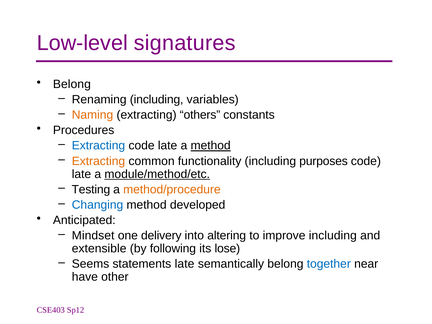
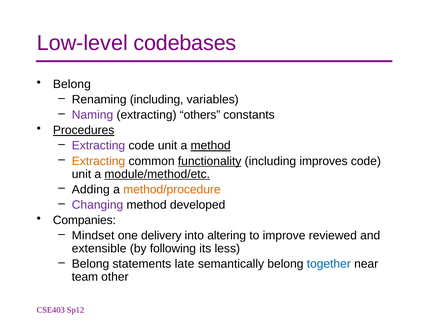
signatures: signatures -> codebases (185, 43)
Naming colour: orange -> purple (93, 115)
Procedures underline: none -> present (84, 130)
Extracting colour: blue -> purple (98, 146)
late: late -> unit (168, 146)
functionality underline: none -> present (210, 161)
purposes: purposes -> improves (324, 161)
late: late -> unit (81, 174)
Testing: Testing -> Adding (91, 189)
Changing colour: blue -> purple (98, 205)
Anticipated: Anticipated -> Companies (84, 220)
improve including: including -> reviewed (333, 236)
lose: lose -> less (227, 249)
Seems: Seems -> Belong (91, 264)
have: have -> team (85, 277)
